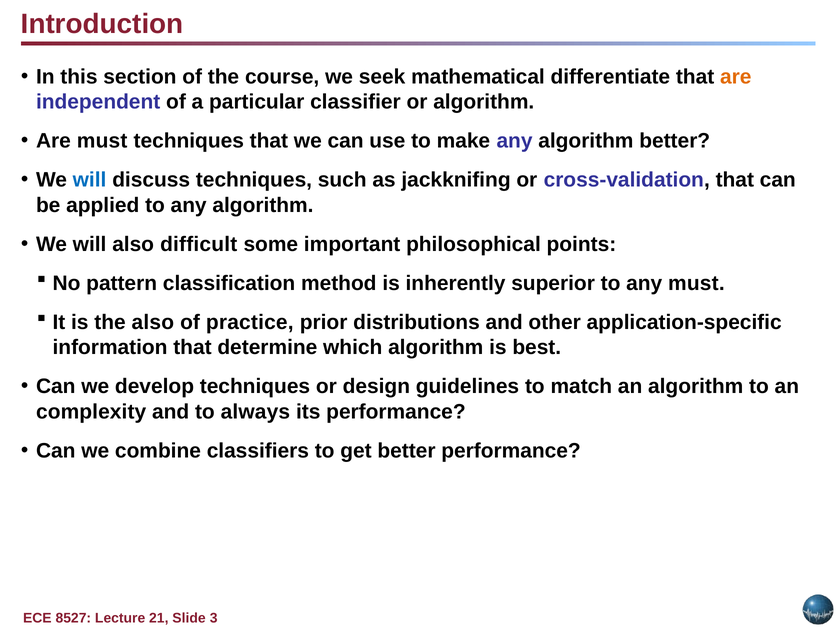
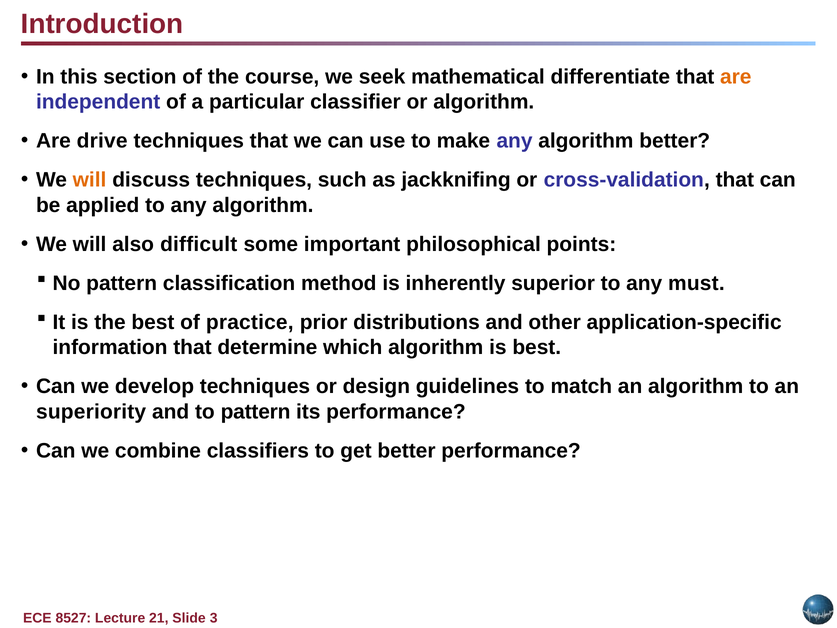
Are must: must -> drive (102, 141)
will colour: blue -> orange (90, 180)
the also: also -> best (153, 322)
complexity: complexity -> superiority (91, 411)
to always: always -> pattern (256, 411)
